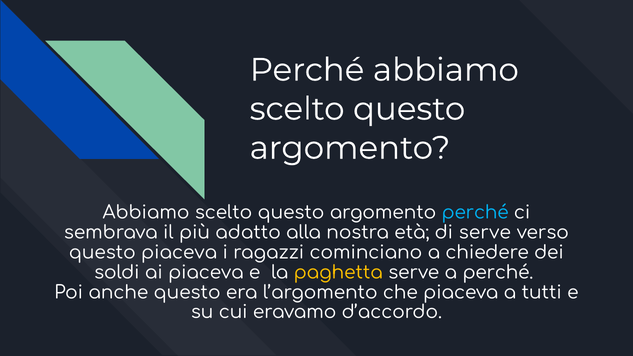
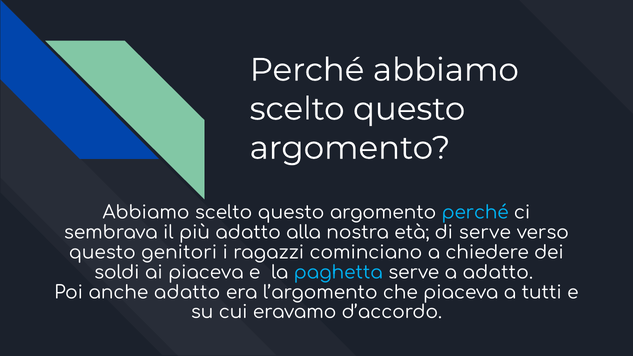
questo piaceva: piaceva -> genitori (179, 253)
paghetta colour: yellow -> light blue (338, 273)
a perché: perché -> adatto (498, 273)
anche questo: questo -> adatto (187, 293)
